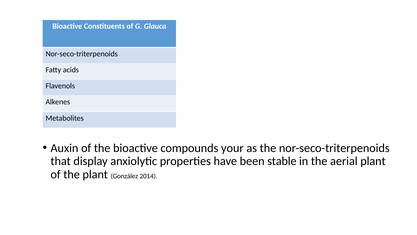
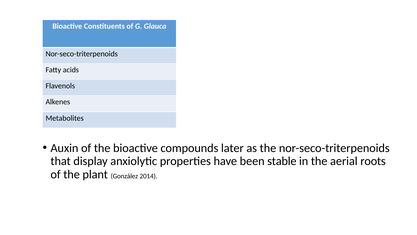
your: your -> later (232, 148)
aerial plant: plant -> roots (373, 161)
